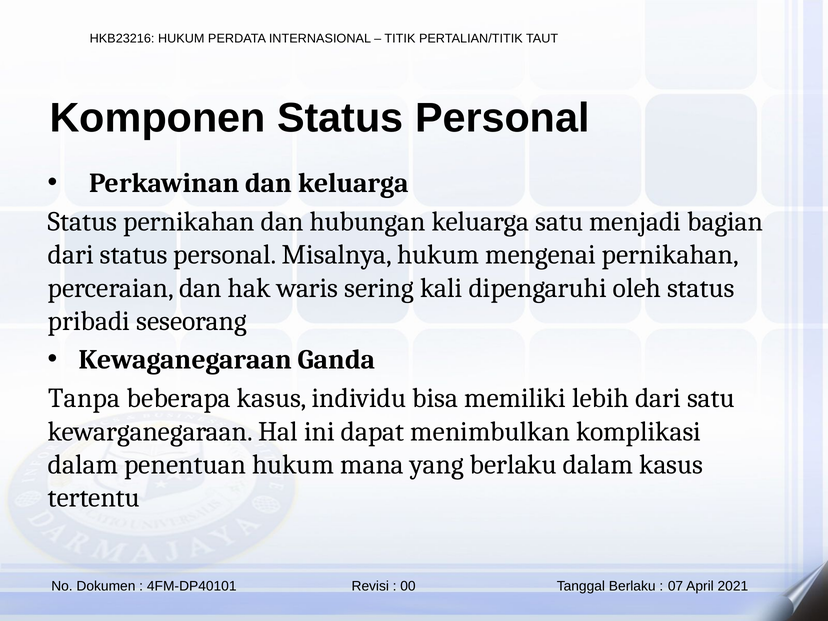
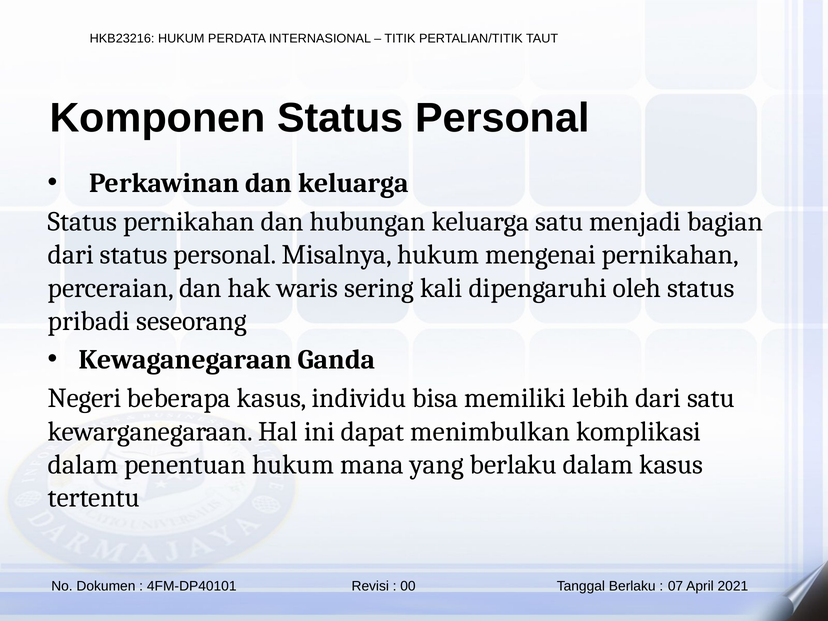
Tanpa: Tanpa -> Negeri (85, 398)
